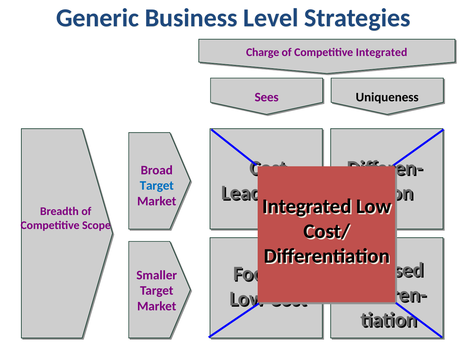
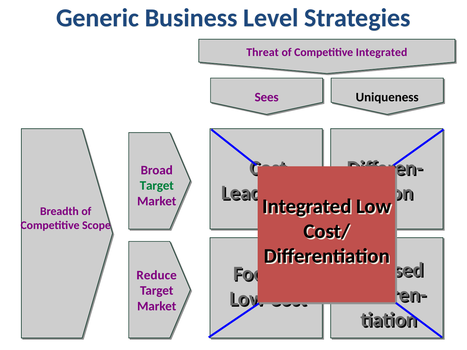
Charge: Charge -> Threat (263, 52)
Target colour: blue -> green (157, 186)
Smaller: Smaller -> Reduce (157, 275)
